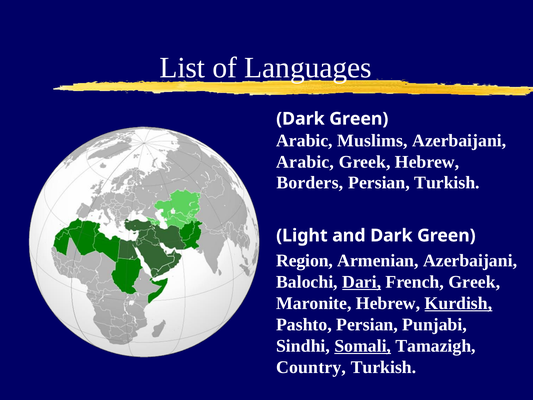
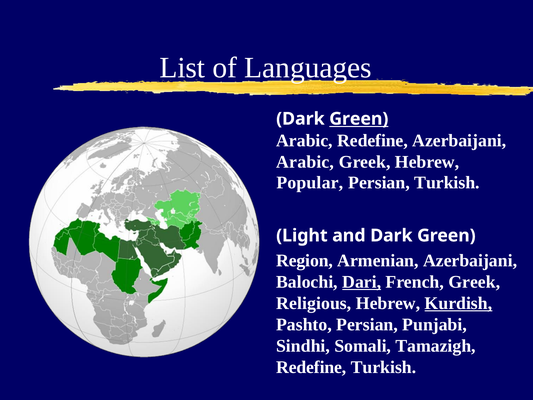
Green underline: none -> present (359, 119)
Arabic Muslims: Muslims -> Redefine (373, 140)
Borders: Borders -> Popular (310, 182)
Maronite: Maronite -> Religious (314, 303)
Somali underline: present -> none (363, 346)
Country: Country -> Redefine (311, 367)
